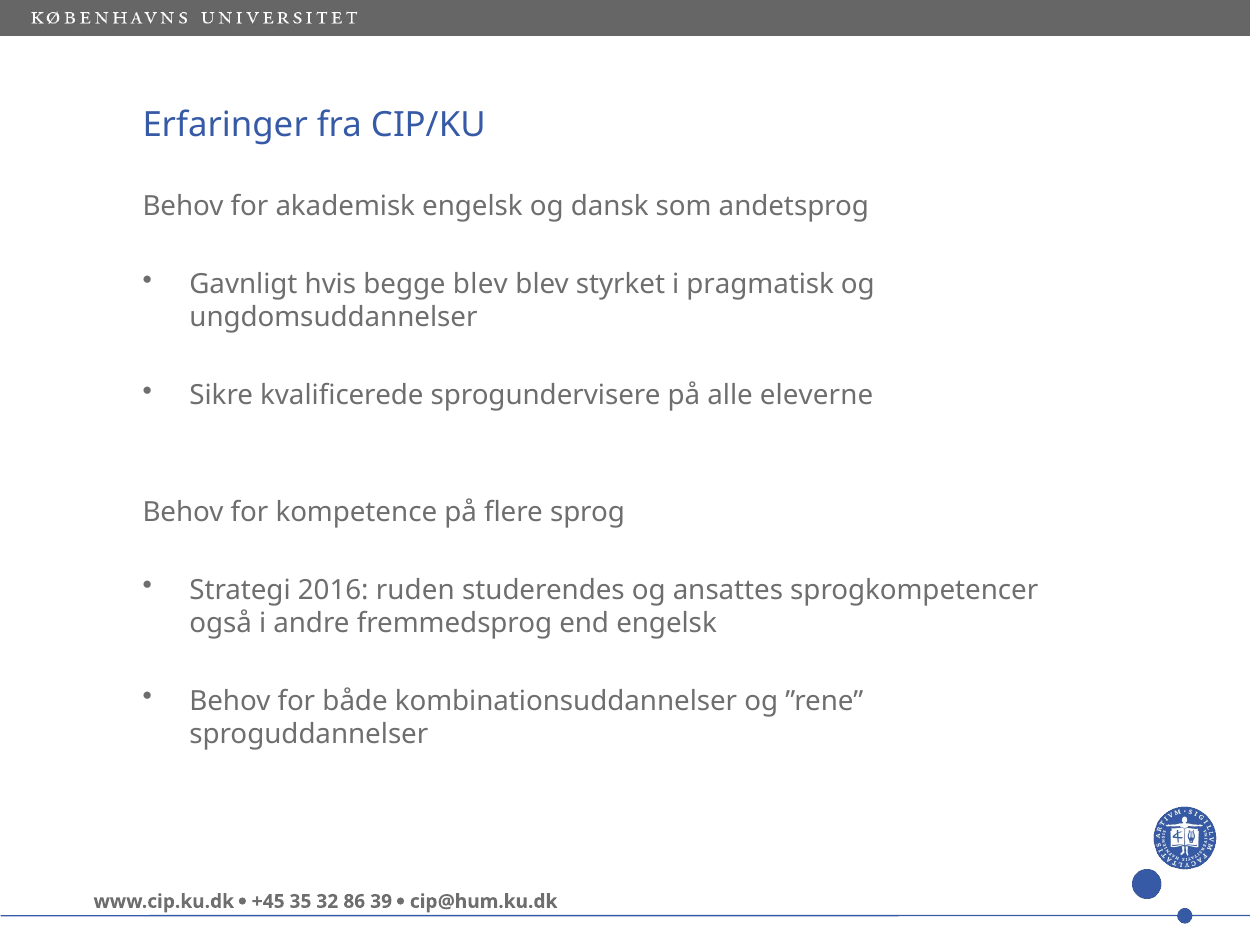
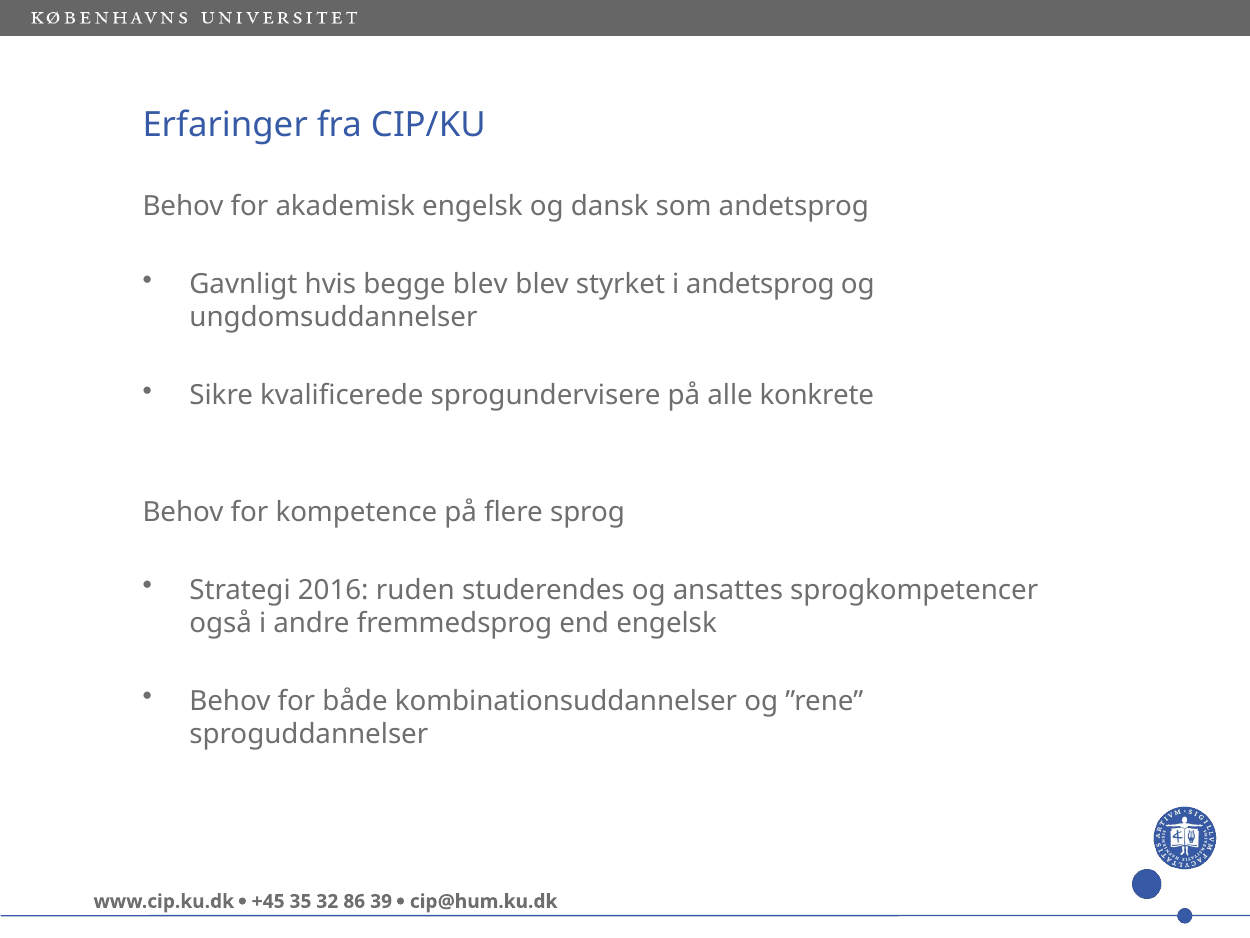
i pragmatisk: pragmatisk -> andetsprog (760, 284)
eleverne: eleverne -> konkrete (817, 395)
